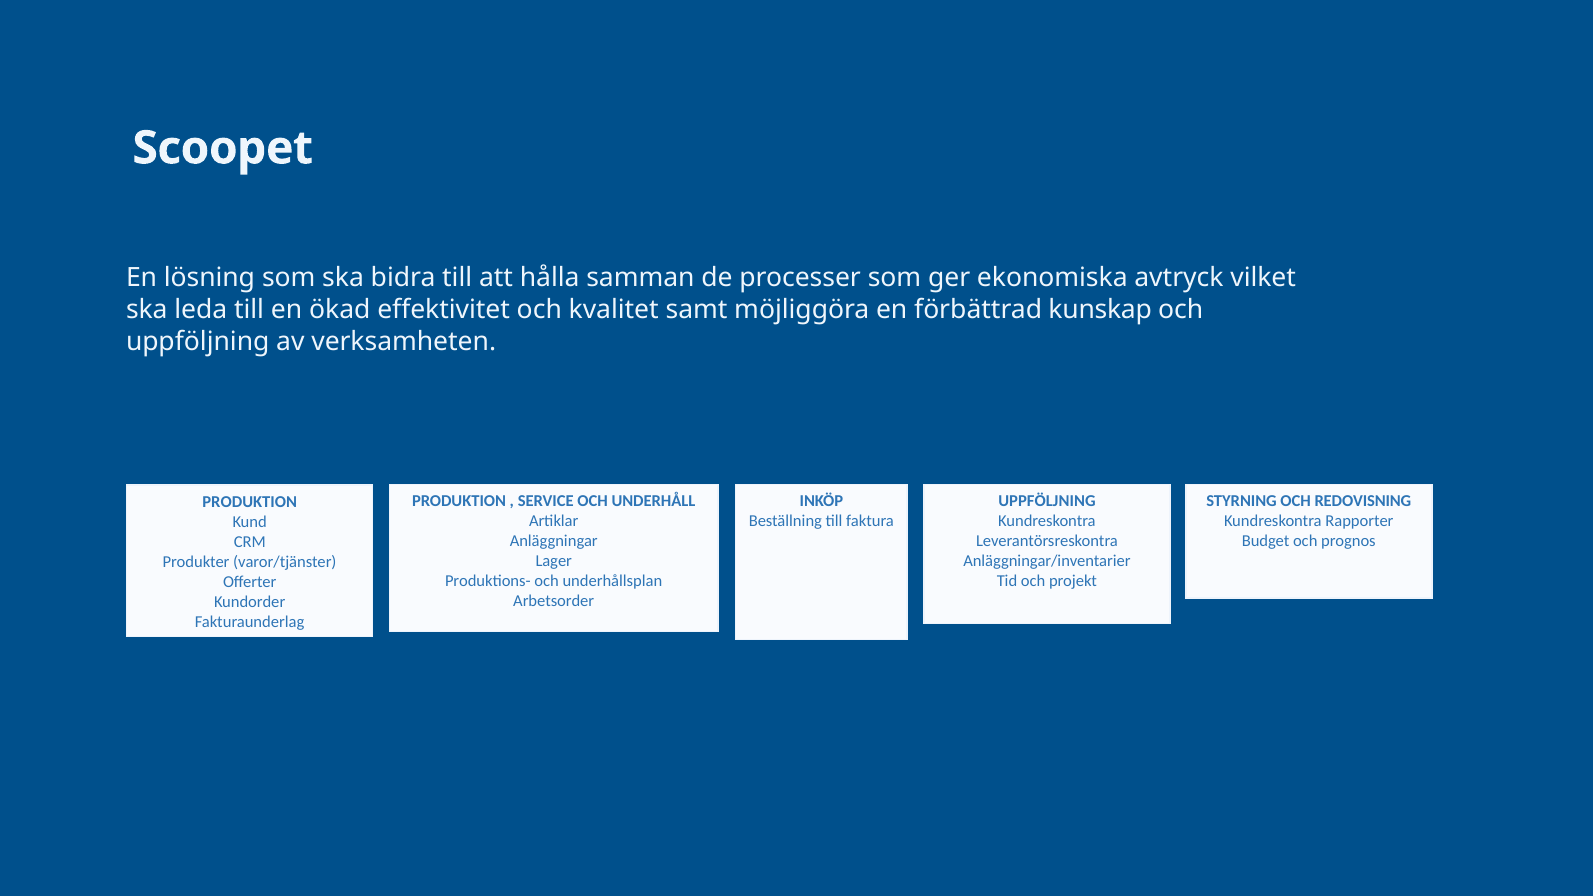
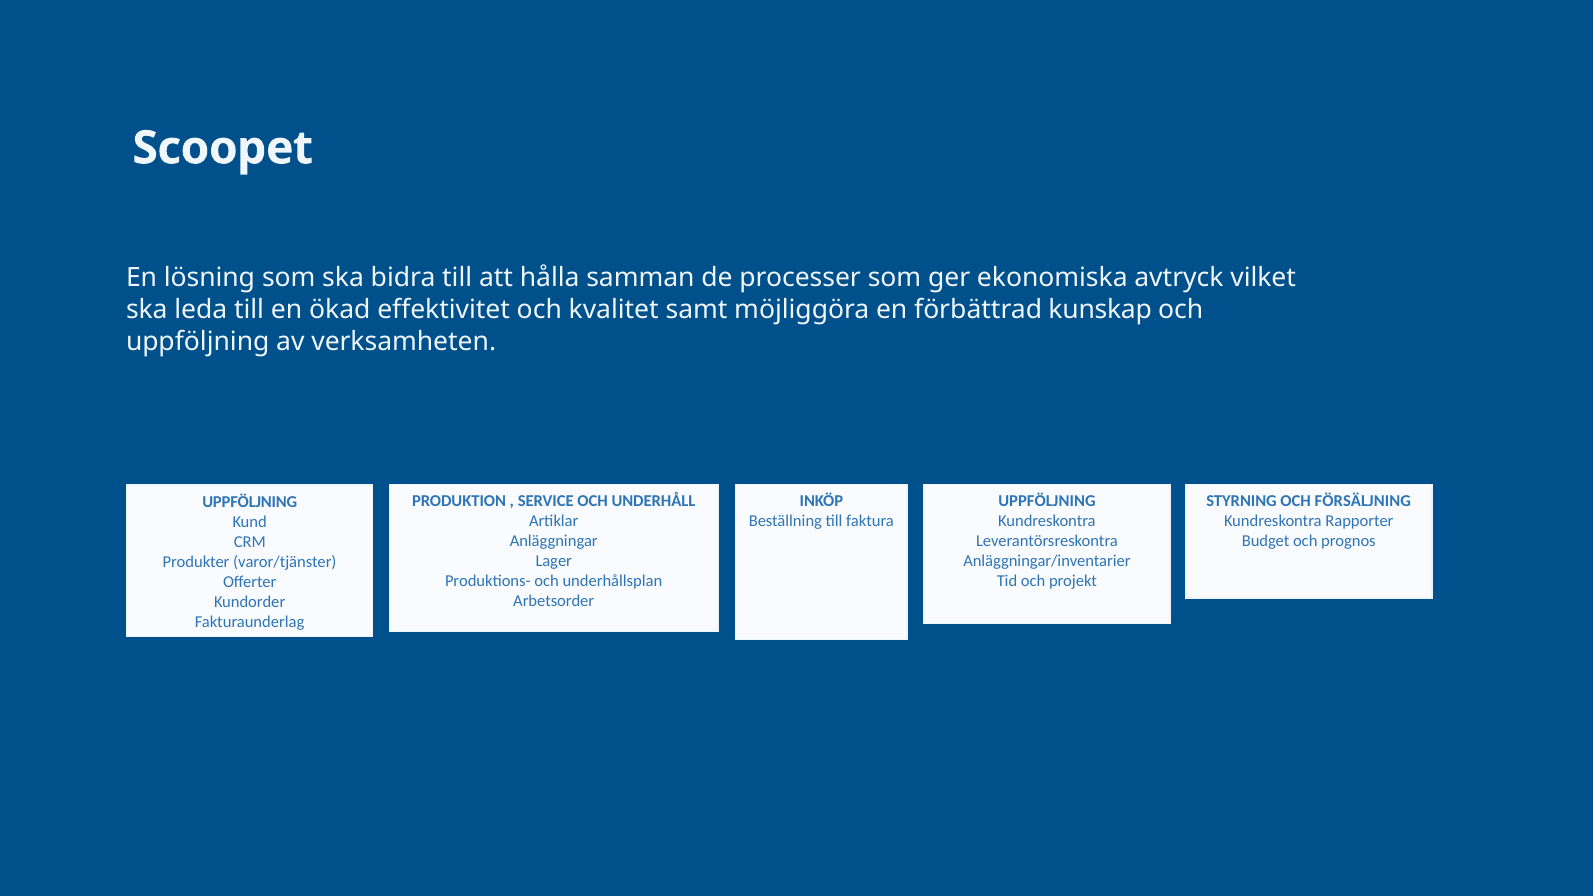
REDOVISNING: REDOVISNING -> FÖRSÄLJNING (1363, 501)
PRODUKTION: PRODUKTION -> UPPFÖLJNING (250, 502)
